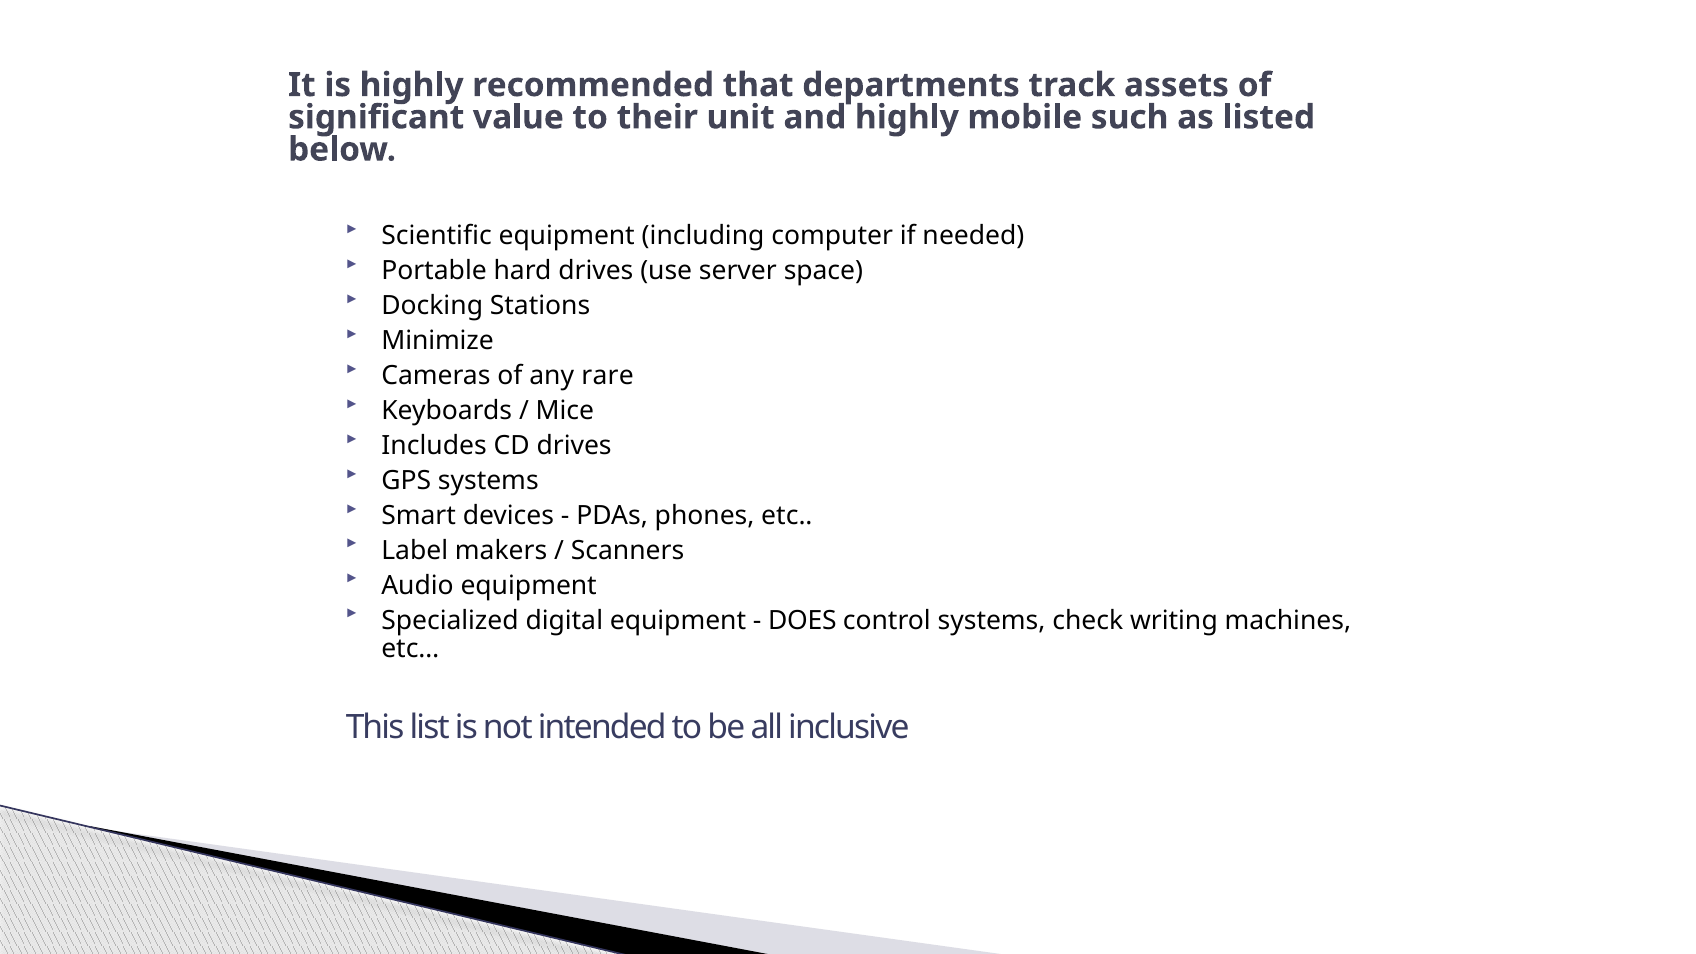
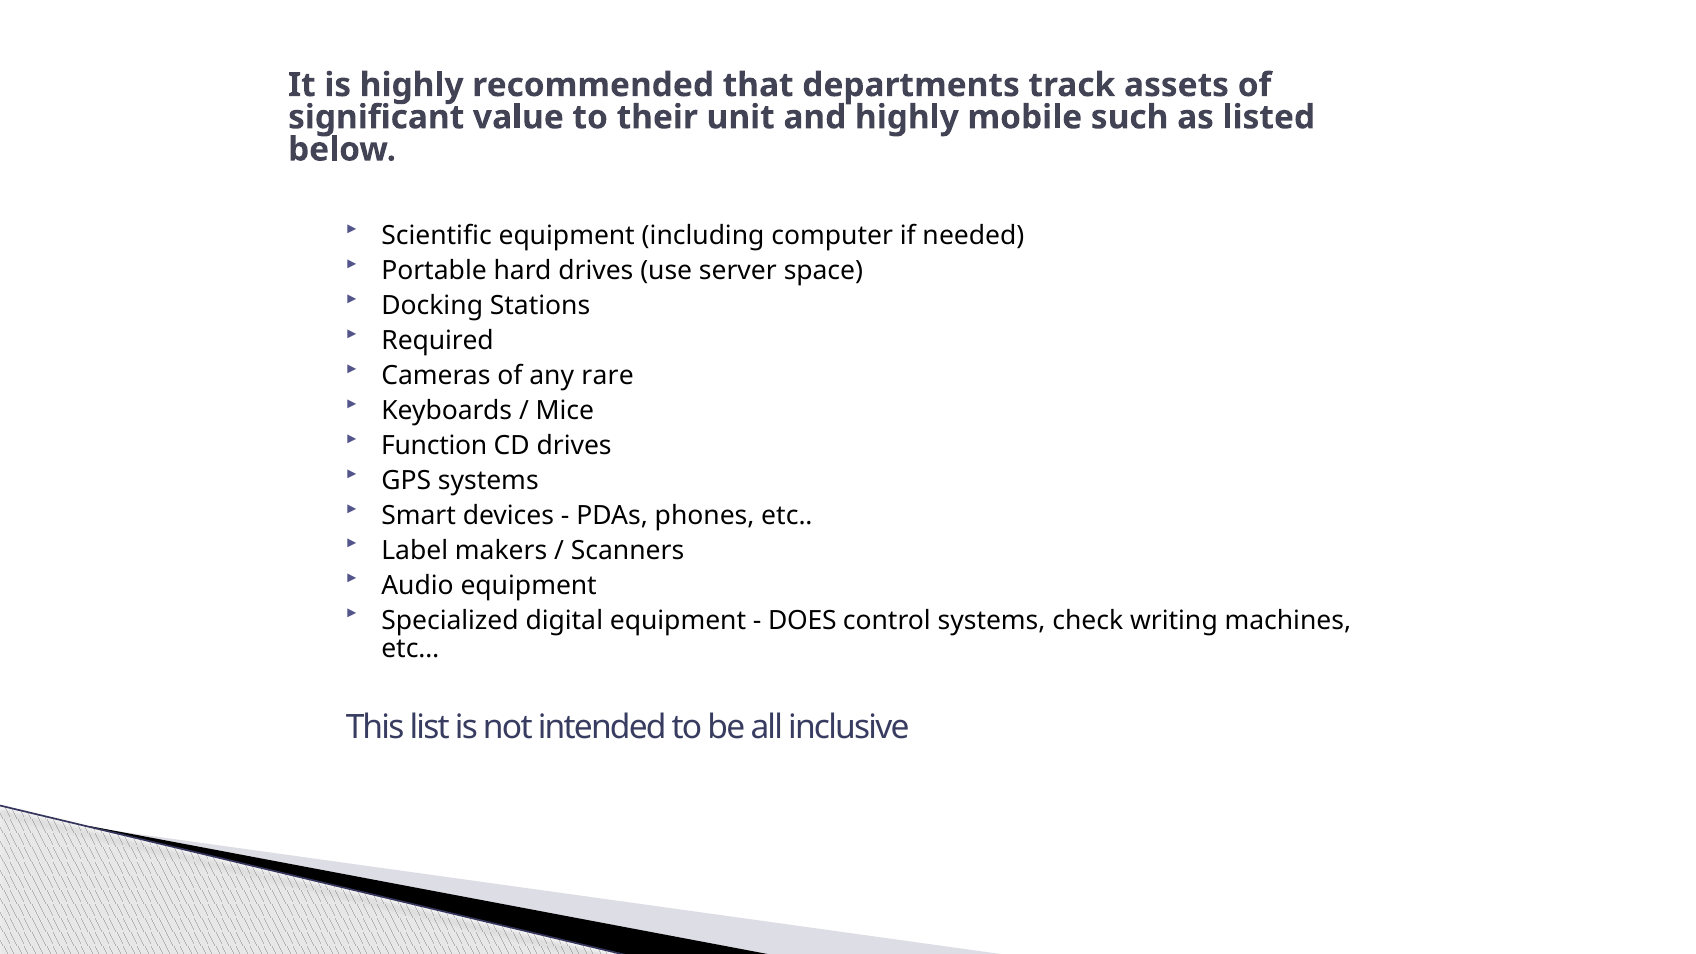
Minimize: Minimize -> Required (438, 341)
Includes: Includes -> Function (434, 446)
